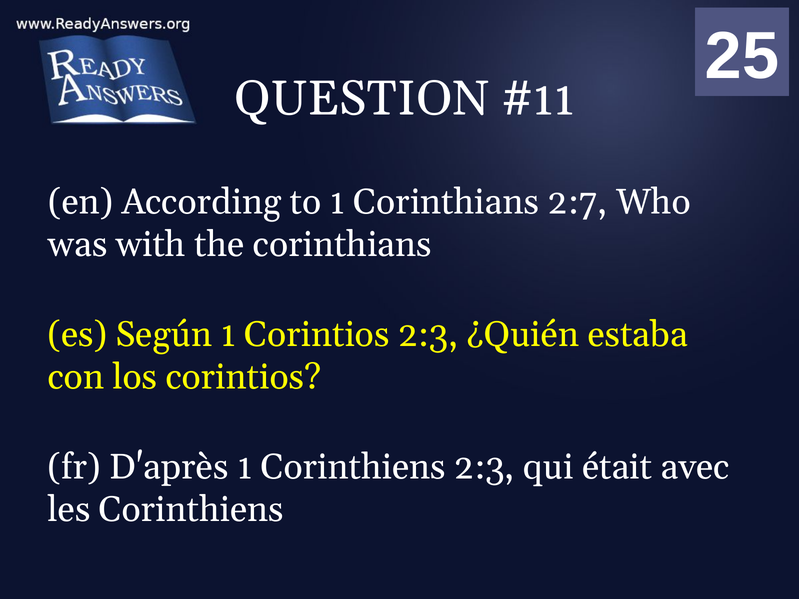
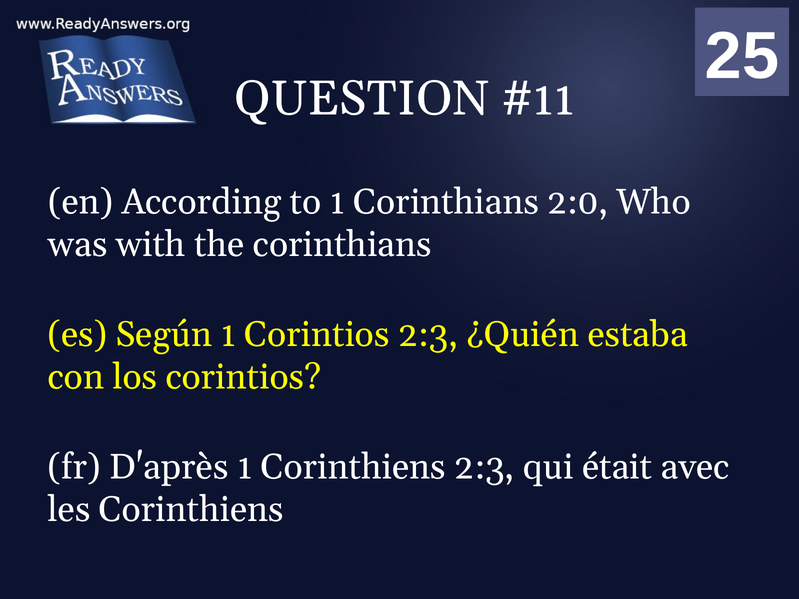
2:7: 2:7 -> 2:0 (578, 202)
